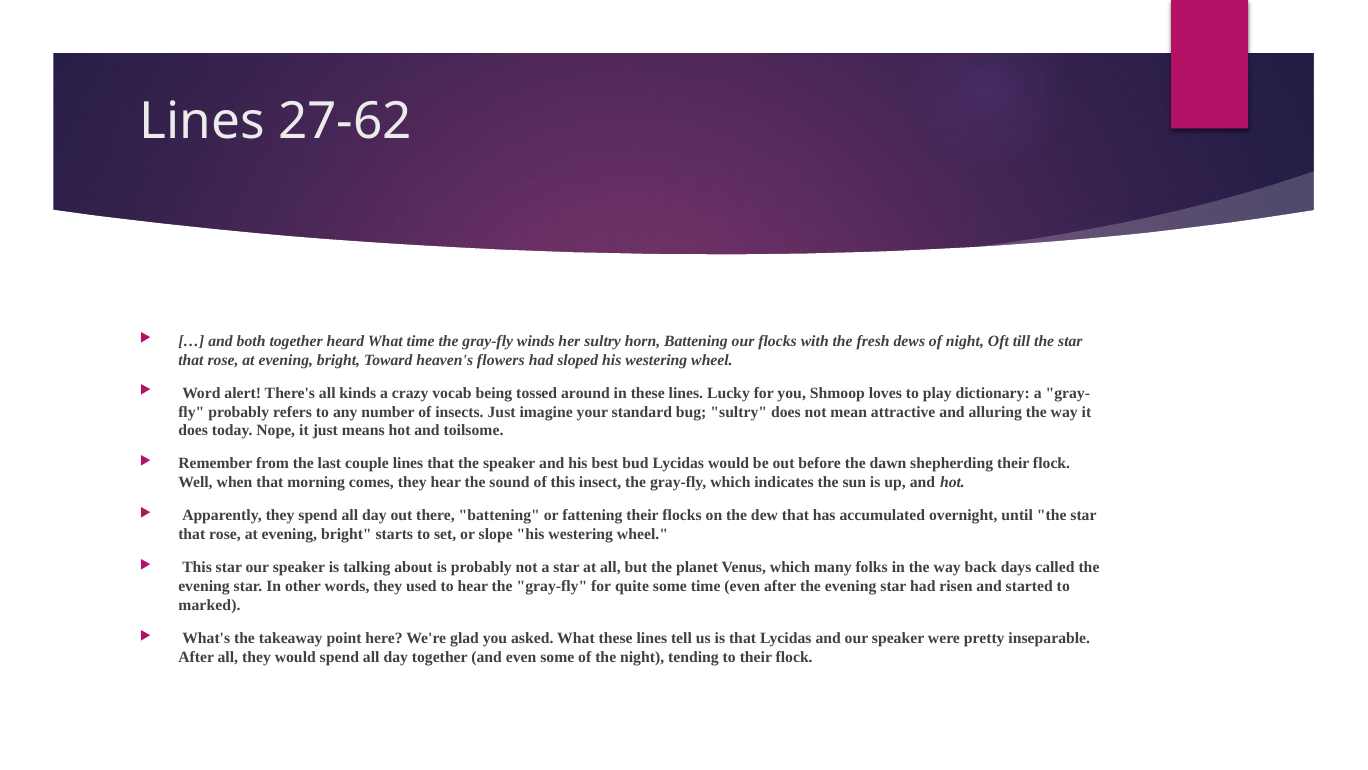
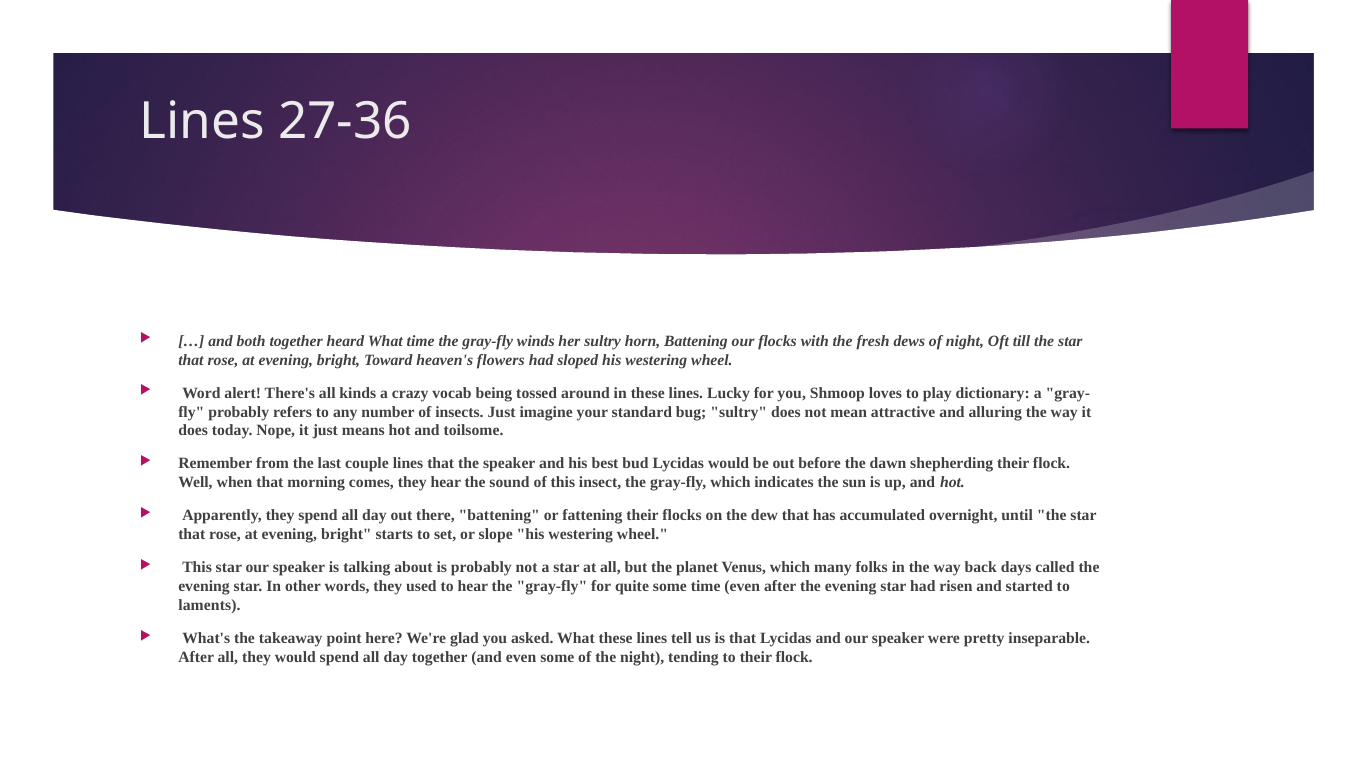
27-62: 27-62 -> 27-36 (345, 122)
marked: marked -> laments (209, 605)
